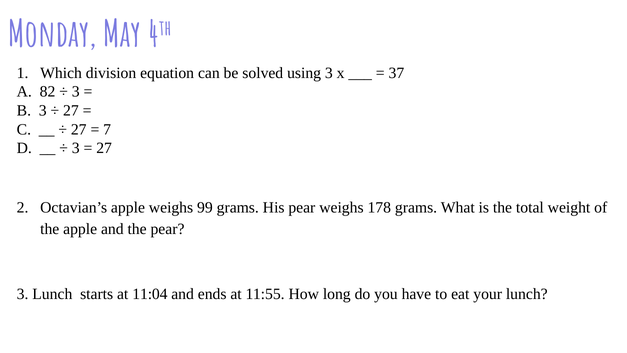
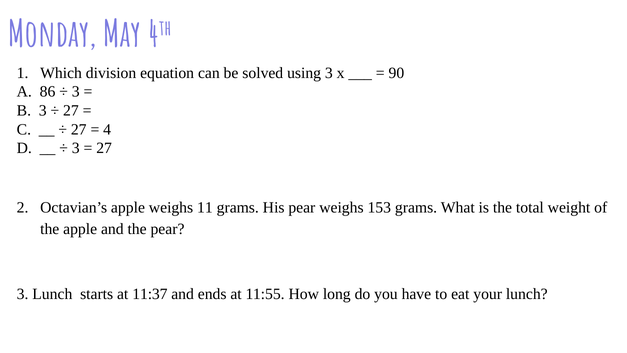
37: 37 -> 90 (396, 73)
82: 82 -> 86 (48, 92)
7: 7 -> 4 (107, 129)
99: 99 -> 11 (205, 207)
178: 178 -> 153 (379, 207)
11:04: 11:04 -> 11:37 (150, 294)
